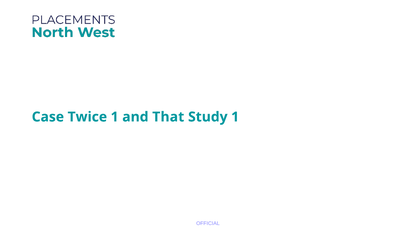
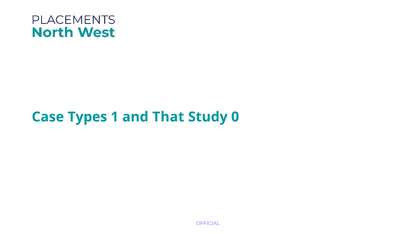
Twice: Twice -> Types (87, 117)
Study 1: 1 -> 0 (235, 117)
